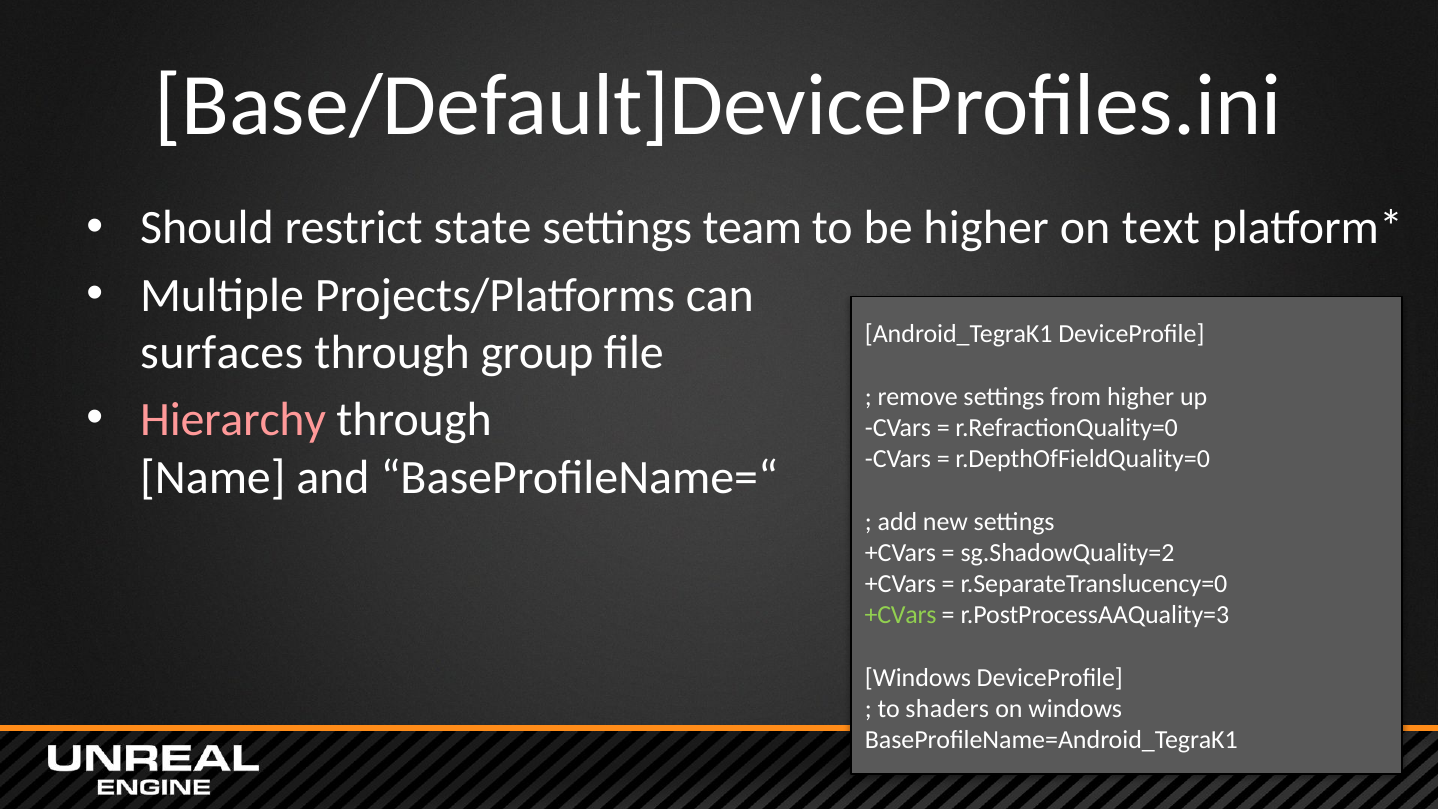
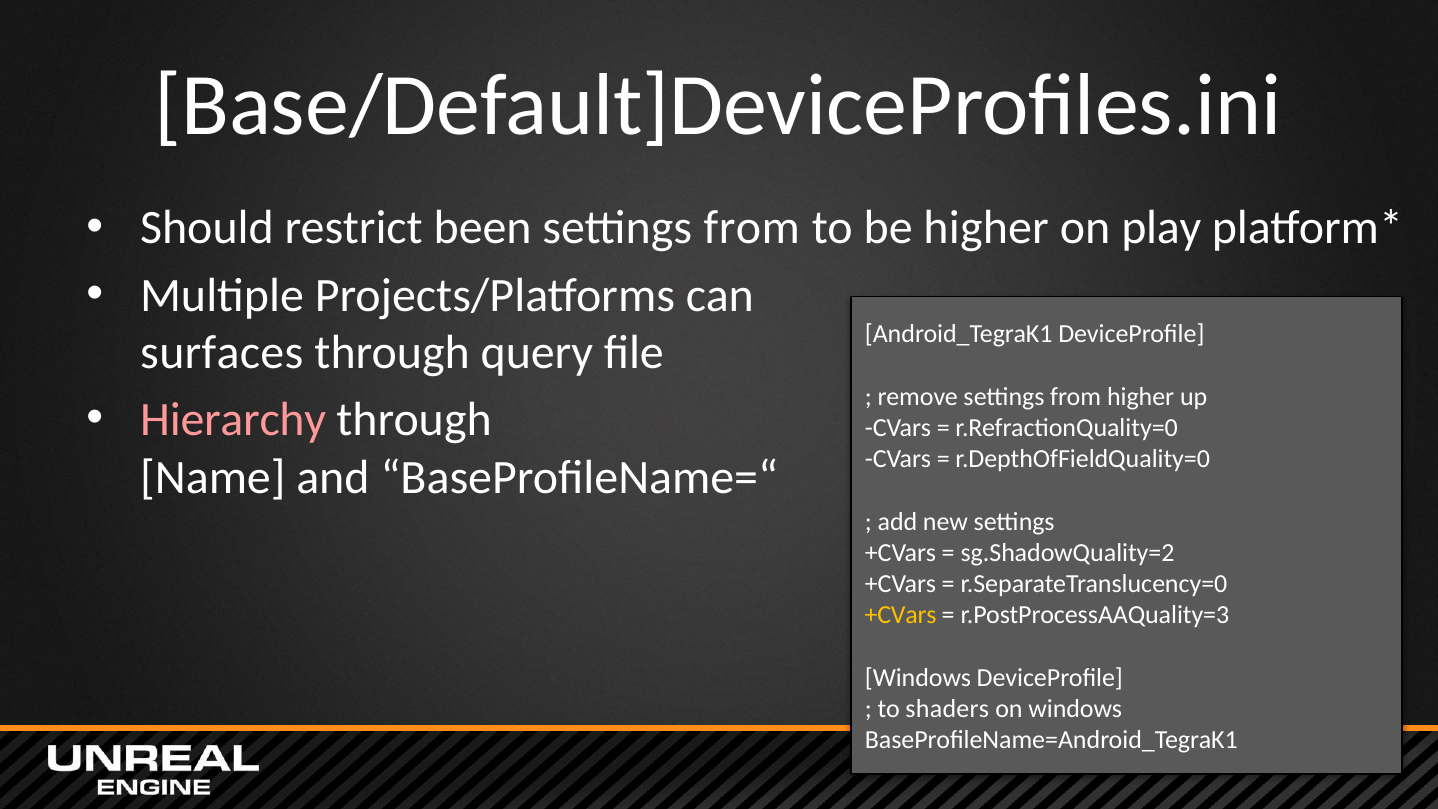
state: state -> been (483, 228)
team: team -> from (752, 228)
text: text -> play (1161, 228)
group: group -> query (537, 353)
+CVars colour: light green -> yellow (901, 615)
